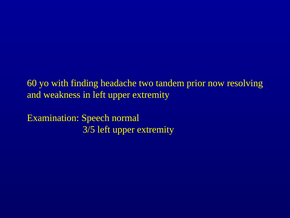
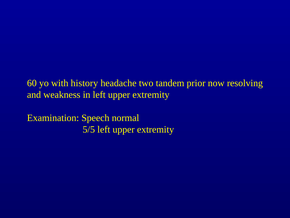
finding: finding -> history (84, 83)
3/5: 3/5 -> 5/5 (89, 129)
